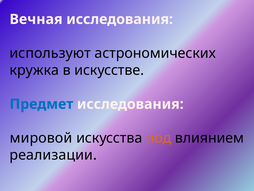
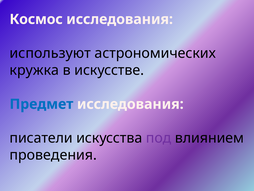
Вечная: Вечная -> Космос (36, 19)
мировой: мировой -> писатели (41, 138)
под colour: orange -> purple (159, 138)
реализации: реализации -> проведения (53, 155)
